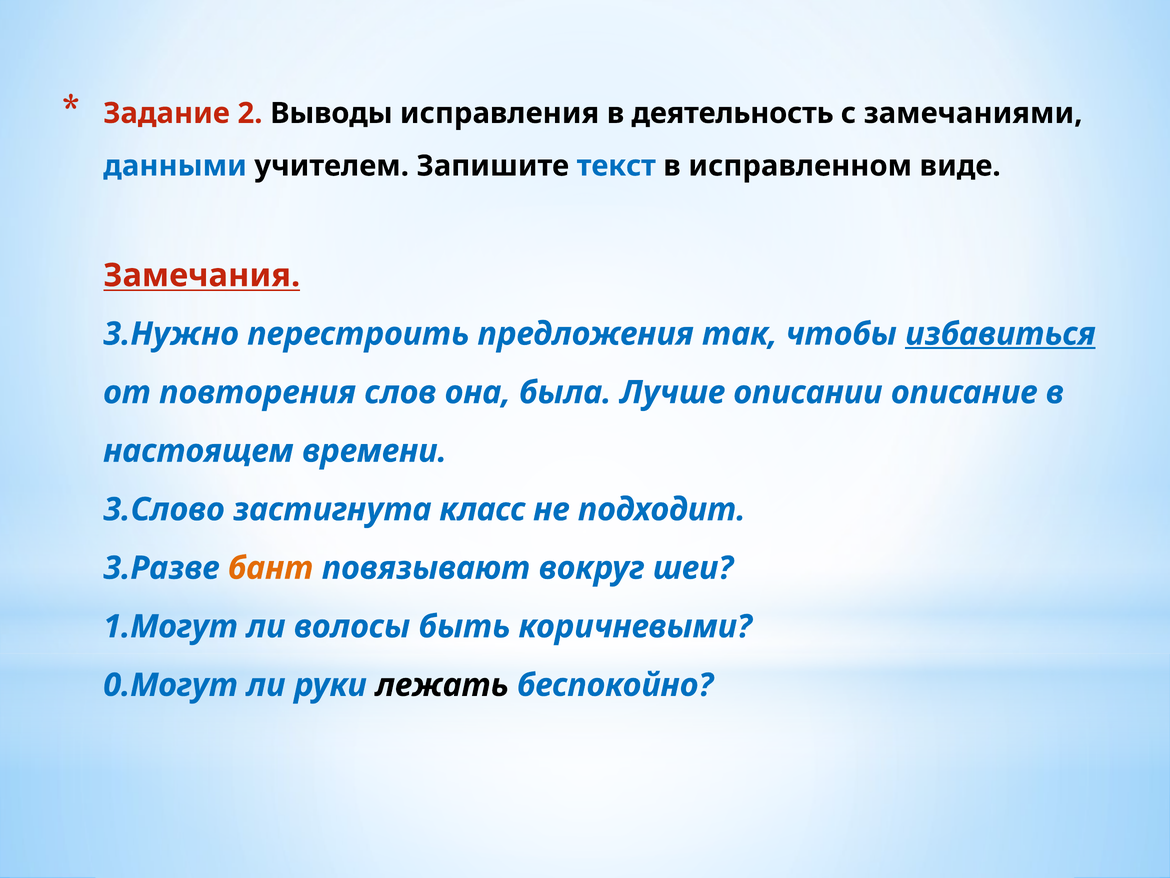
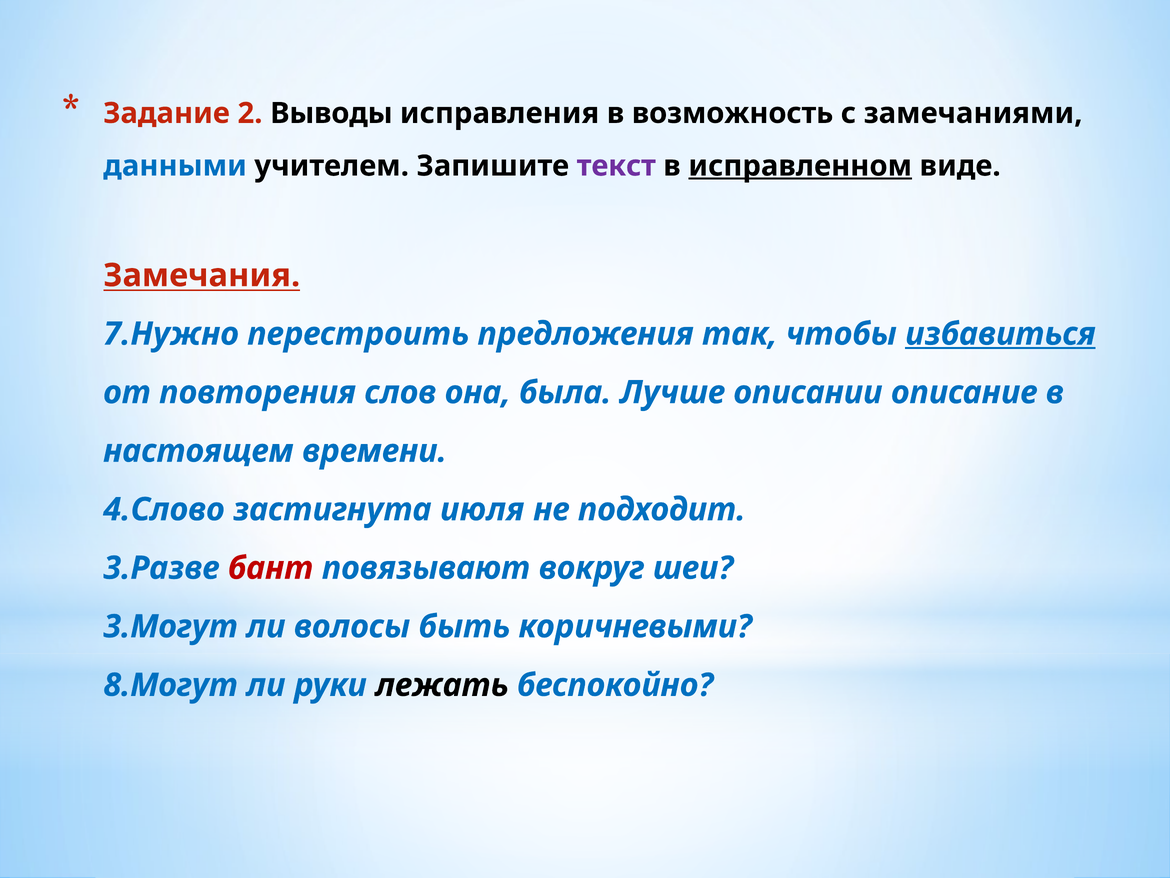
деятельность: деятельность -> возможность (733, 113)
текст colour: blue -> purple (616, 166)
исправленном underline: none -> present (800, 166)
3.Нужно: 3.Нужно -> 7.Нужно (171, 334)
3.Слово: 3.Слово -> 4.Слово (164, 509)
класс: класс -> июля (482, 509)
бант colour: orange -> red (271, 568)
1.Могут: 1.Могут -> 3.Могут (171, 626)
0.Могут: 0.Могут -> 8.Могут (171, 685)
